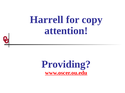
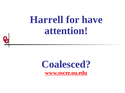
copy: copy -> have (92, 20)
Providing: Providing -> Coalesced (66, 65)
